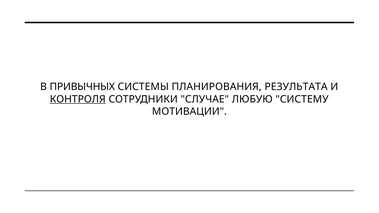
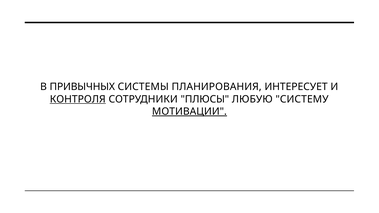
РЕЗУЛЬТАТА: РЕЗУЛЬТАТА -> ИНТЕРЕСУЕТ (296, 87)
СЛУЧАЕ: СЛУЧАЕ -> ПЛЮСЫ (205, 99)
МОТИВАЦИИ underline: none -> present (189, 112)
